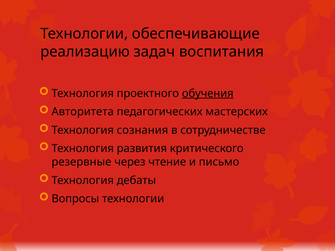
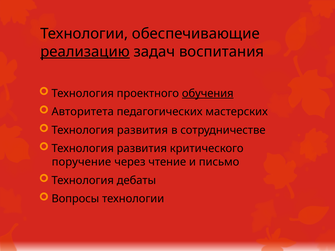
реализацию underline: none -> present (85, 52)
сознания: сознания -> развития (142, 130)
резервные: резервные -> поручение (81, 162)
